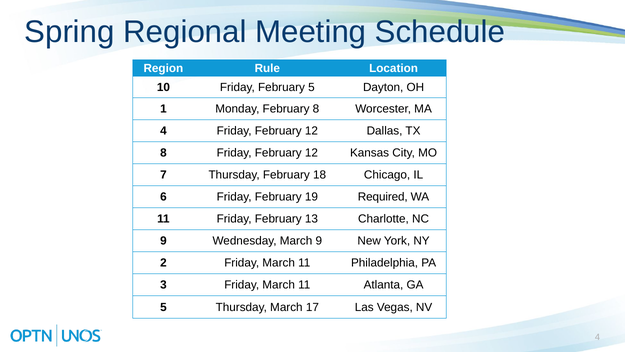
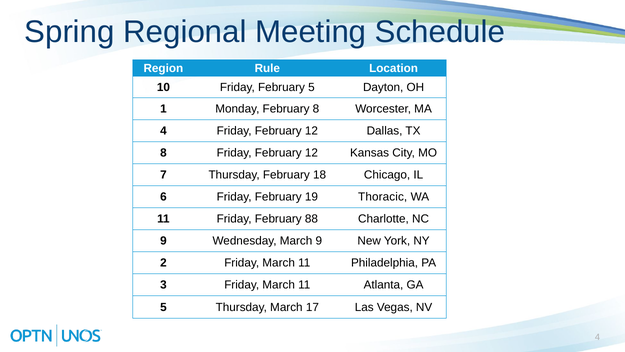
Required: Required -> Thoracic (383, 197)
13: 13 -> 88 (311, 219)
